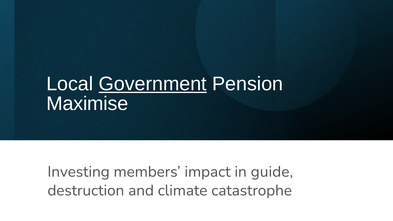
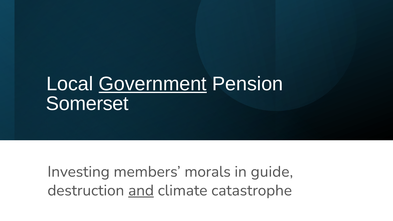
Maximise: Maximise -> Somerset (87, 104)
impact: impact -> morals (208, 172)
and underline: none -> present (141, 190)
